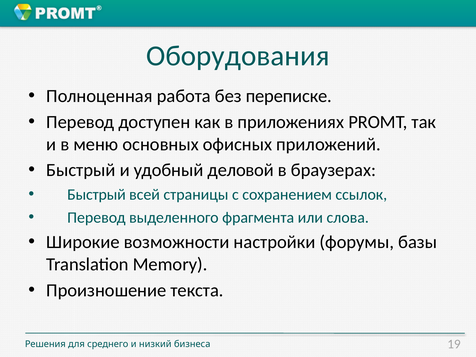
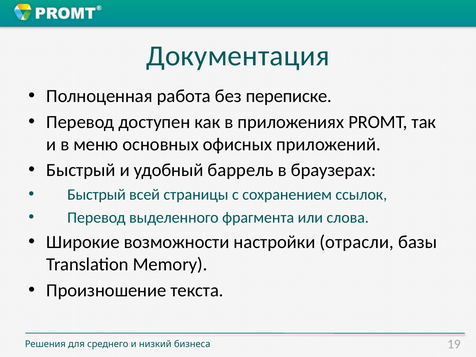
Оборудования: Оборудования -> Документация (238, 56)
деловой: деловой -> баррель (241, 170)
форумы: форумы -> отрасли (357, 242)
